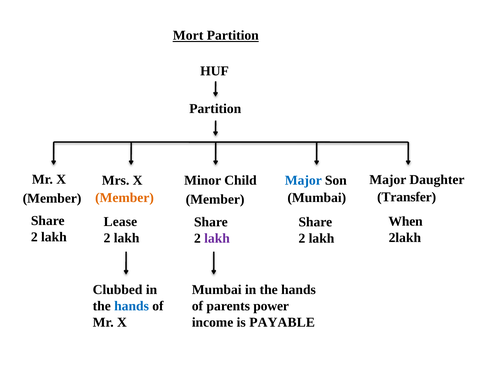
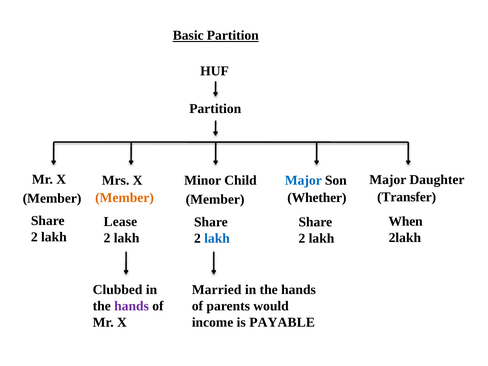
Mort: Mort -> Basic (188, 36)
Member Mumbai: Mumbai -> Whether (317, 198)
lakh colour: purple -> blue (217, 238)
Mumbai: Mumbai -> Married (217, 290)
hands colour: blue -> purple (132, 306)
power: power -> would (271, 306)
